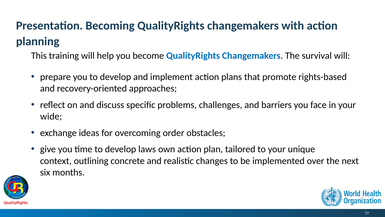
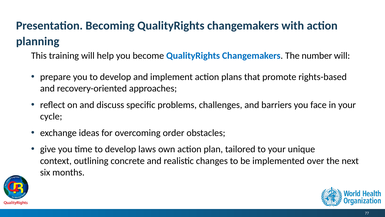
survival: survival -> number (317, 56)
wide: wide -> cycle (51, 116)
